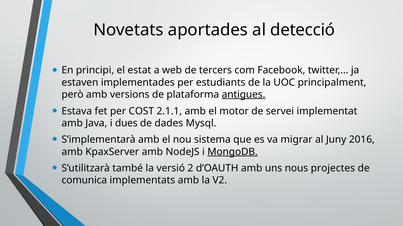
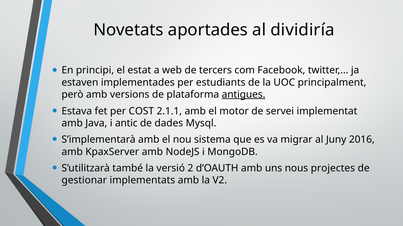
detecció: detecció -> dividiría (303, 30)
dues: dues -> antic (126, 123)
MongoDB underline: present -> none (233, 152)
comunica: comunica -> gestionar (84, 181)
